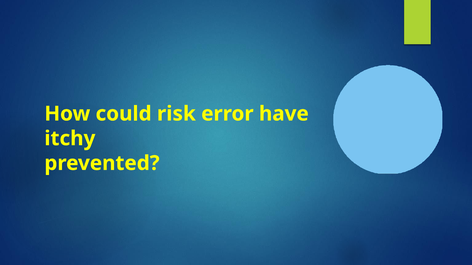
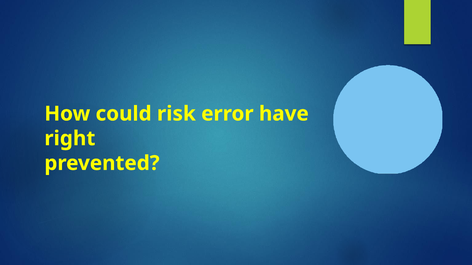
itchy: itchy -> right (70, 139)
